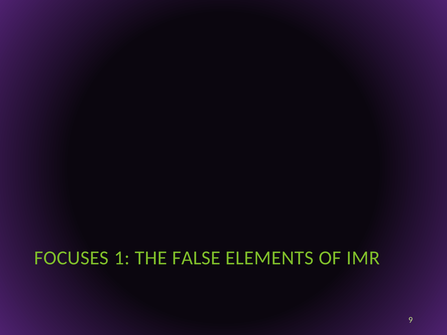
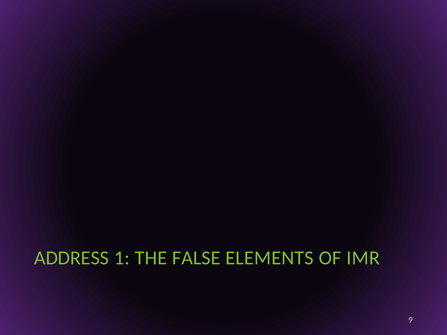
FOCUSES: FOCUSES -> ADDRESS (72, 258)
